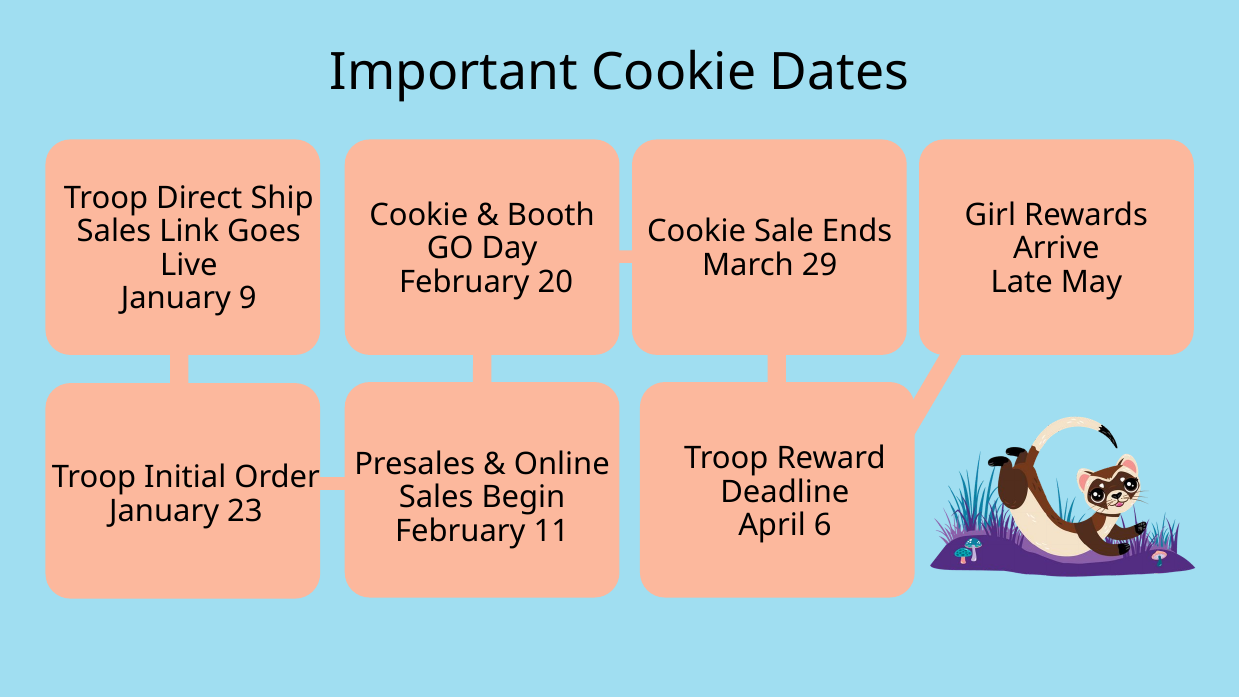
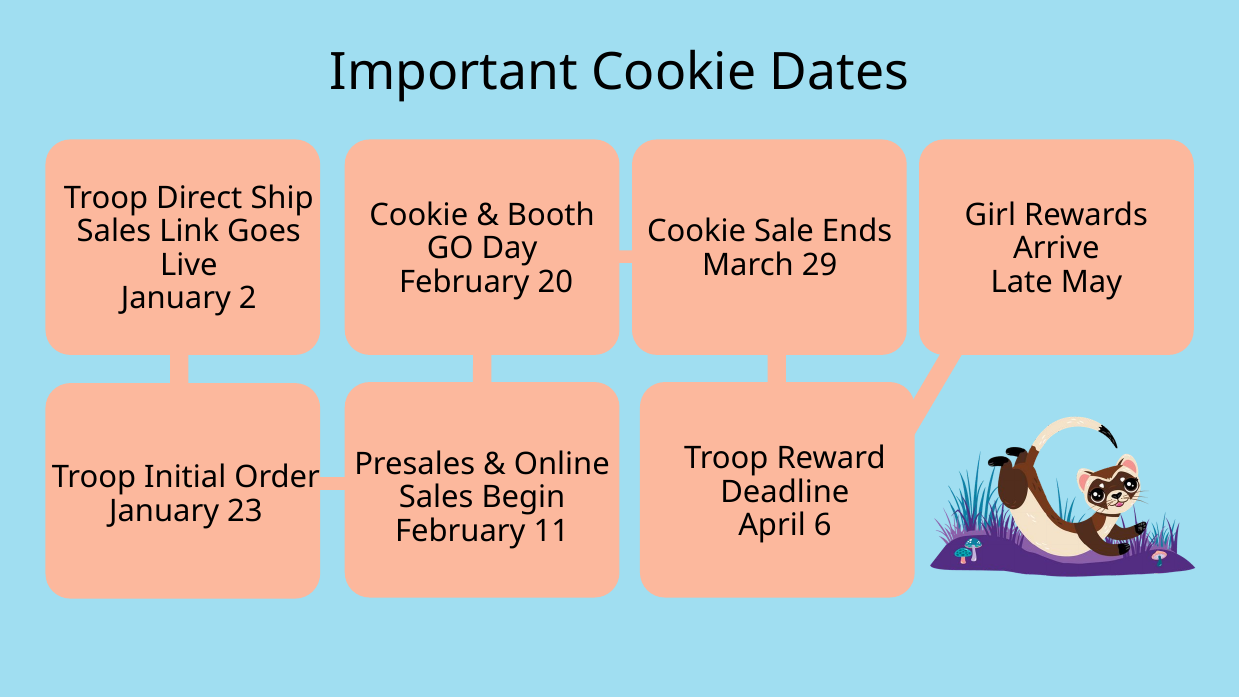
9: 9 -> 2 (248, 299)
